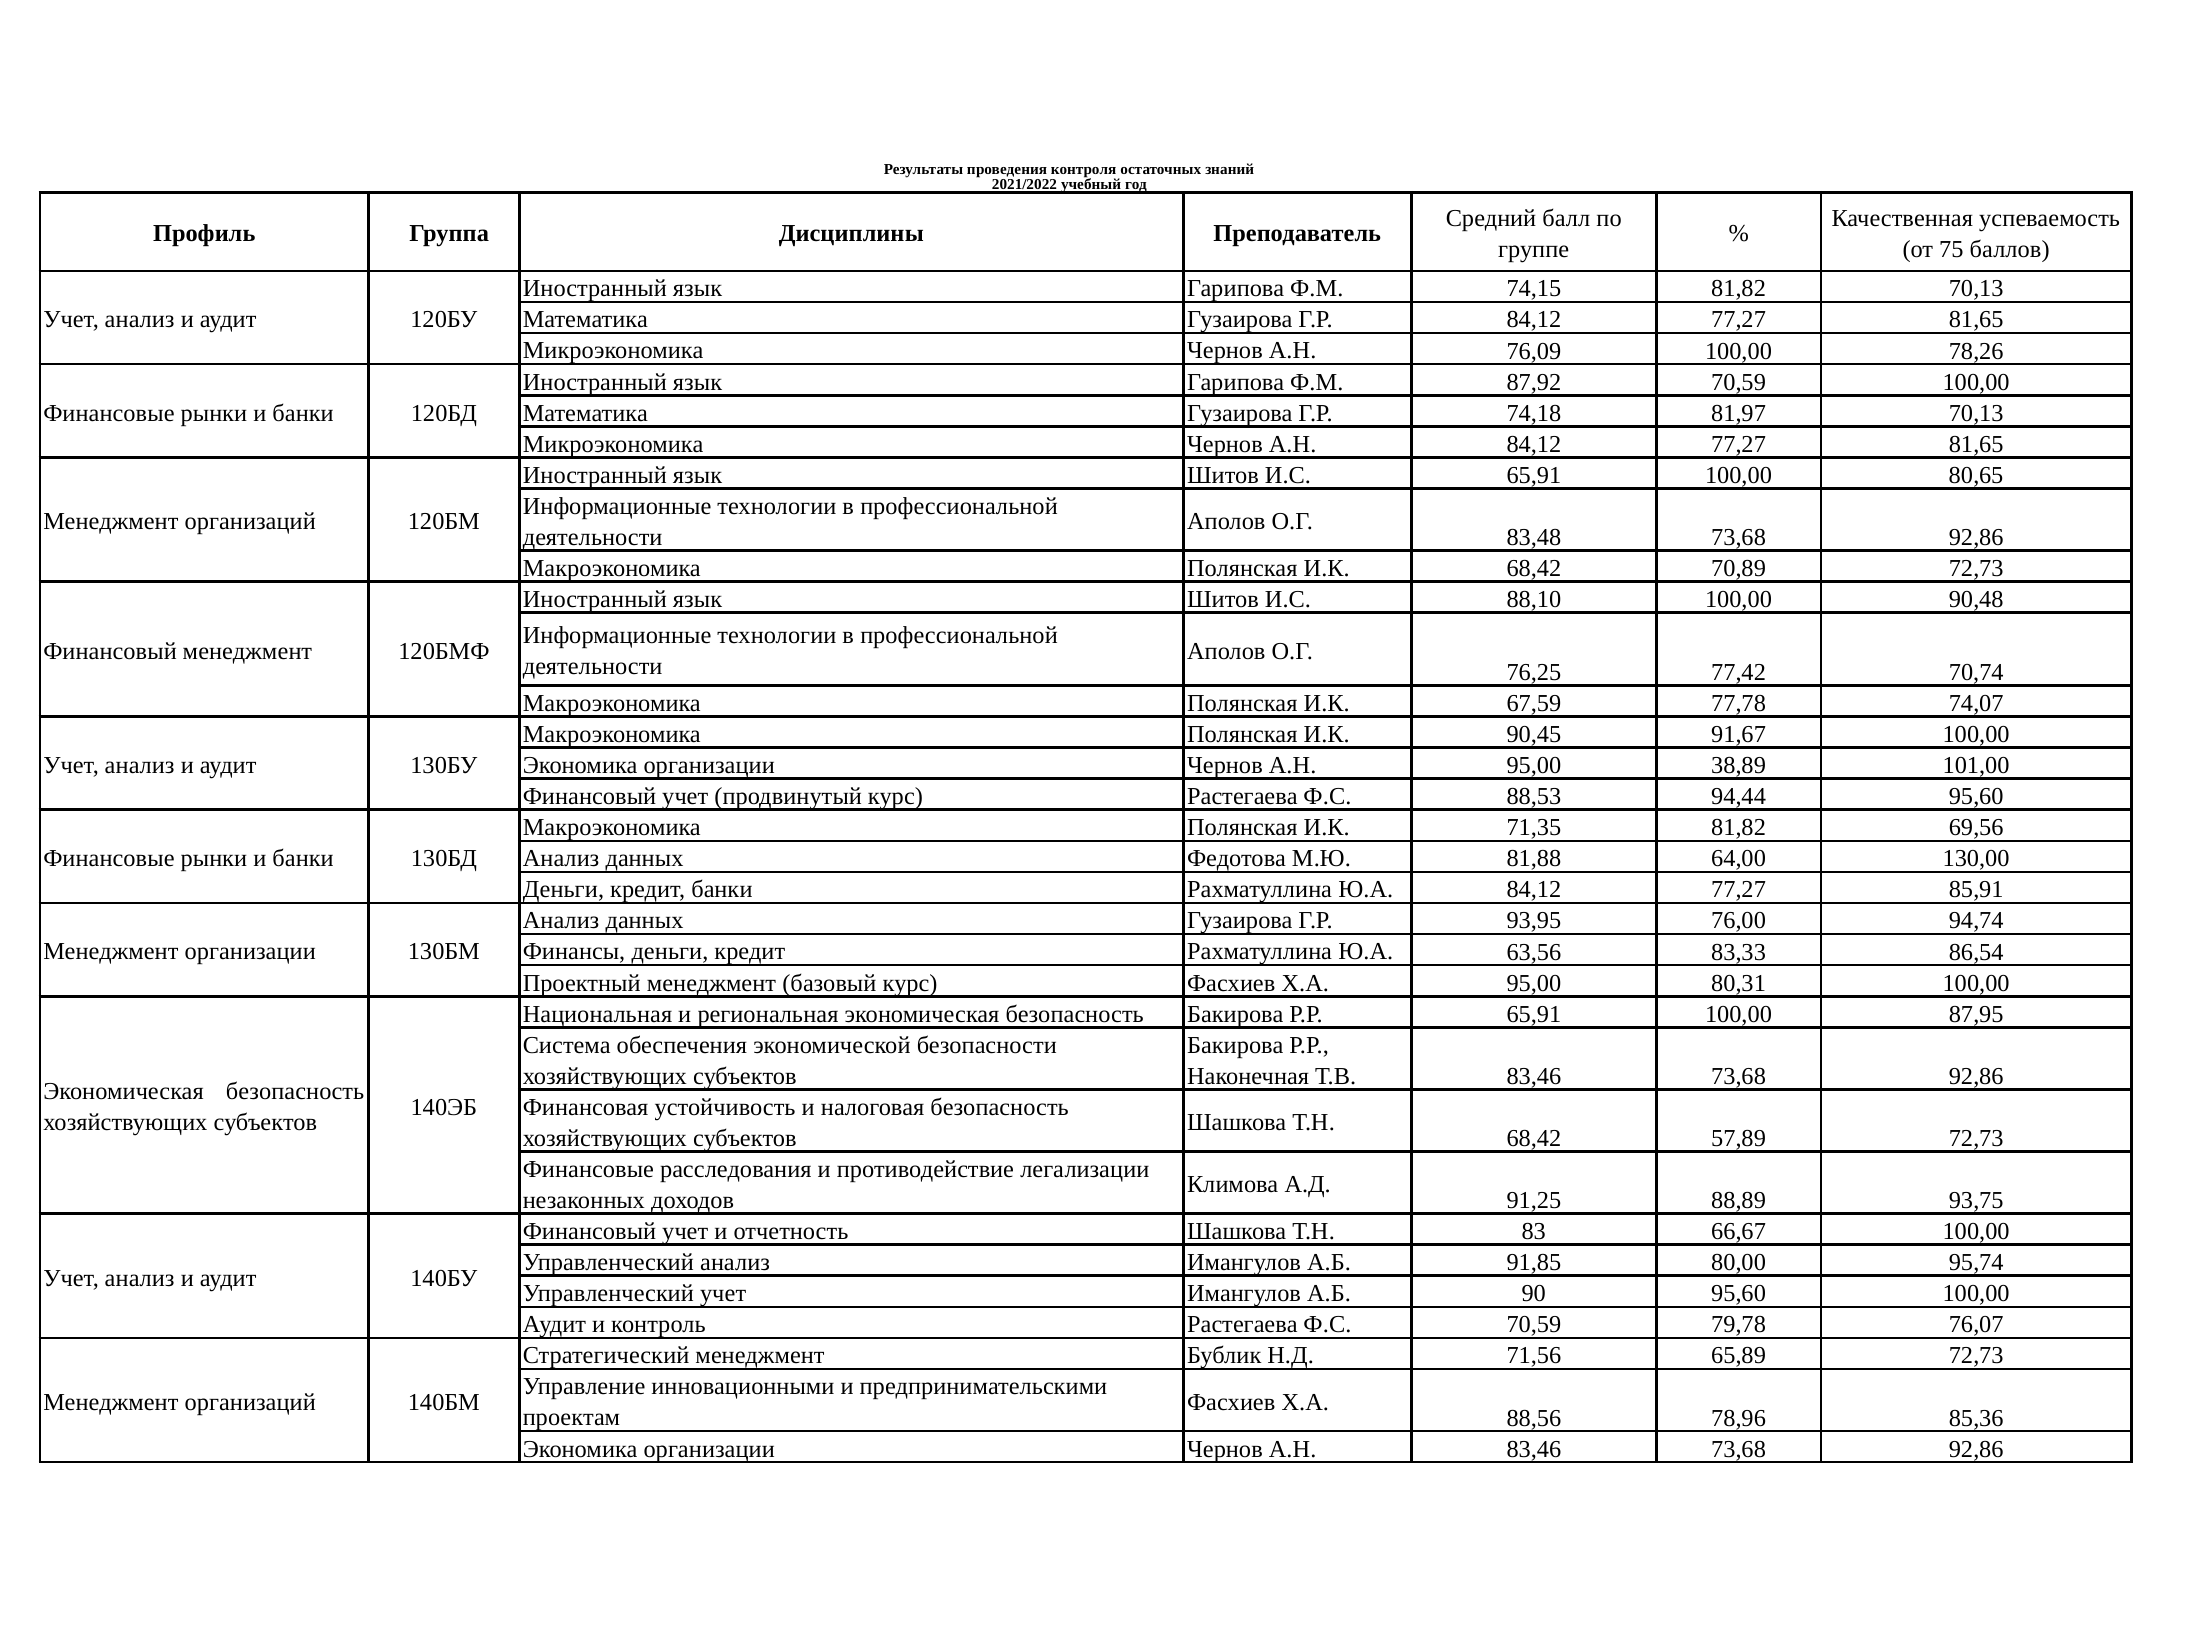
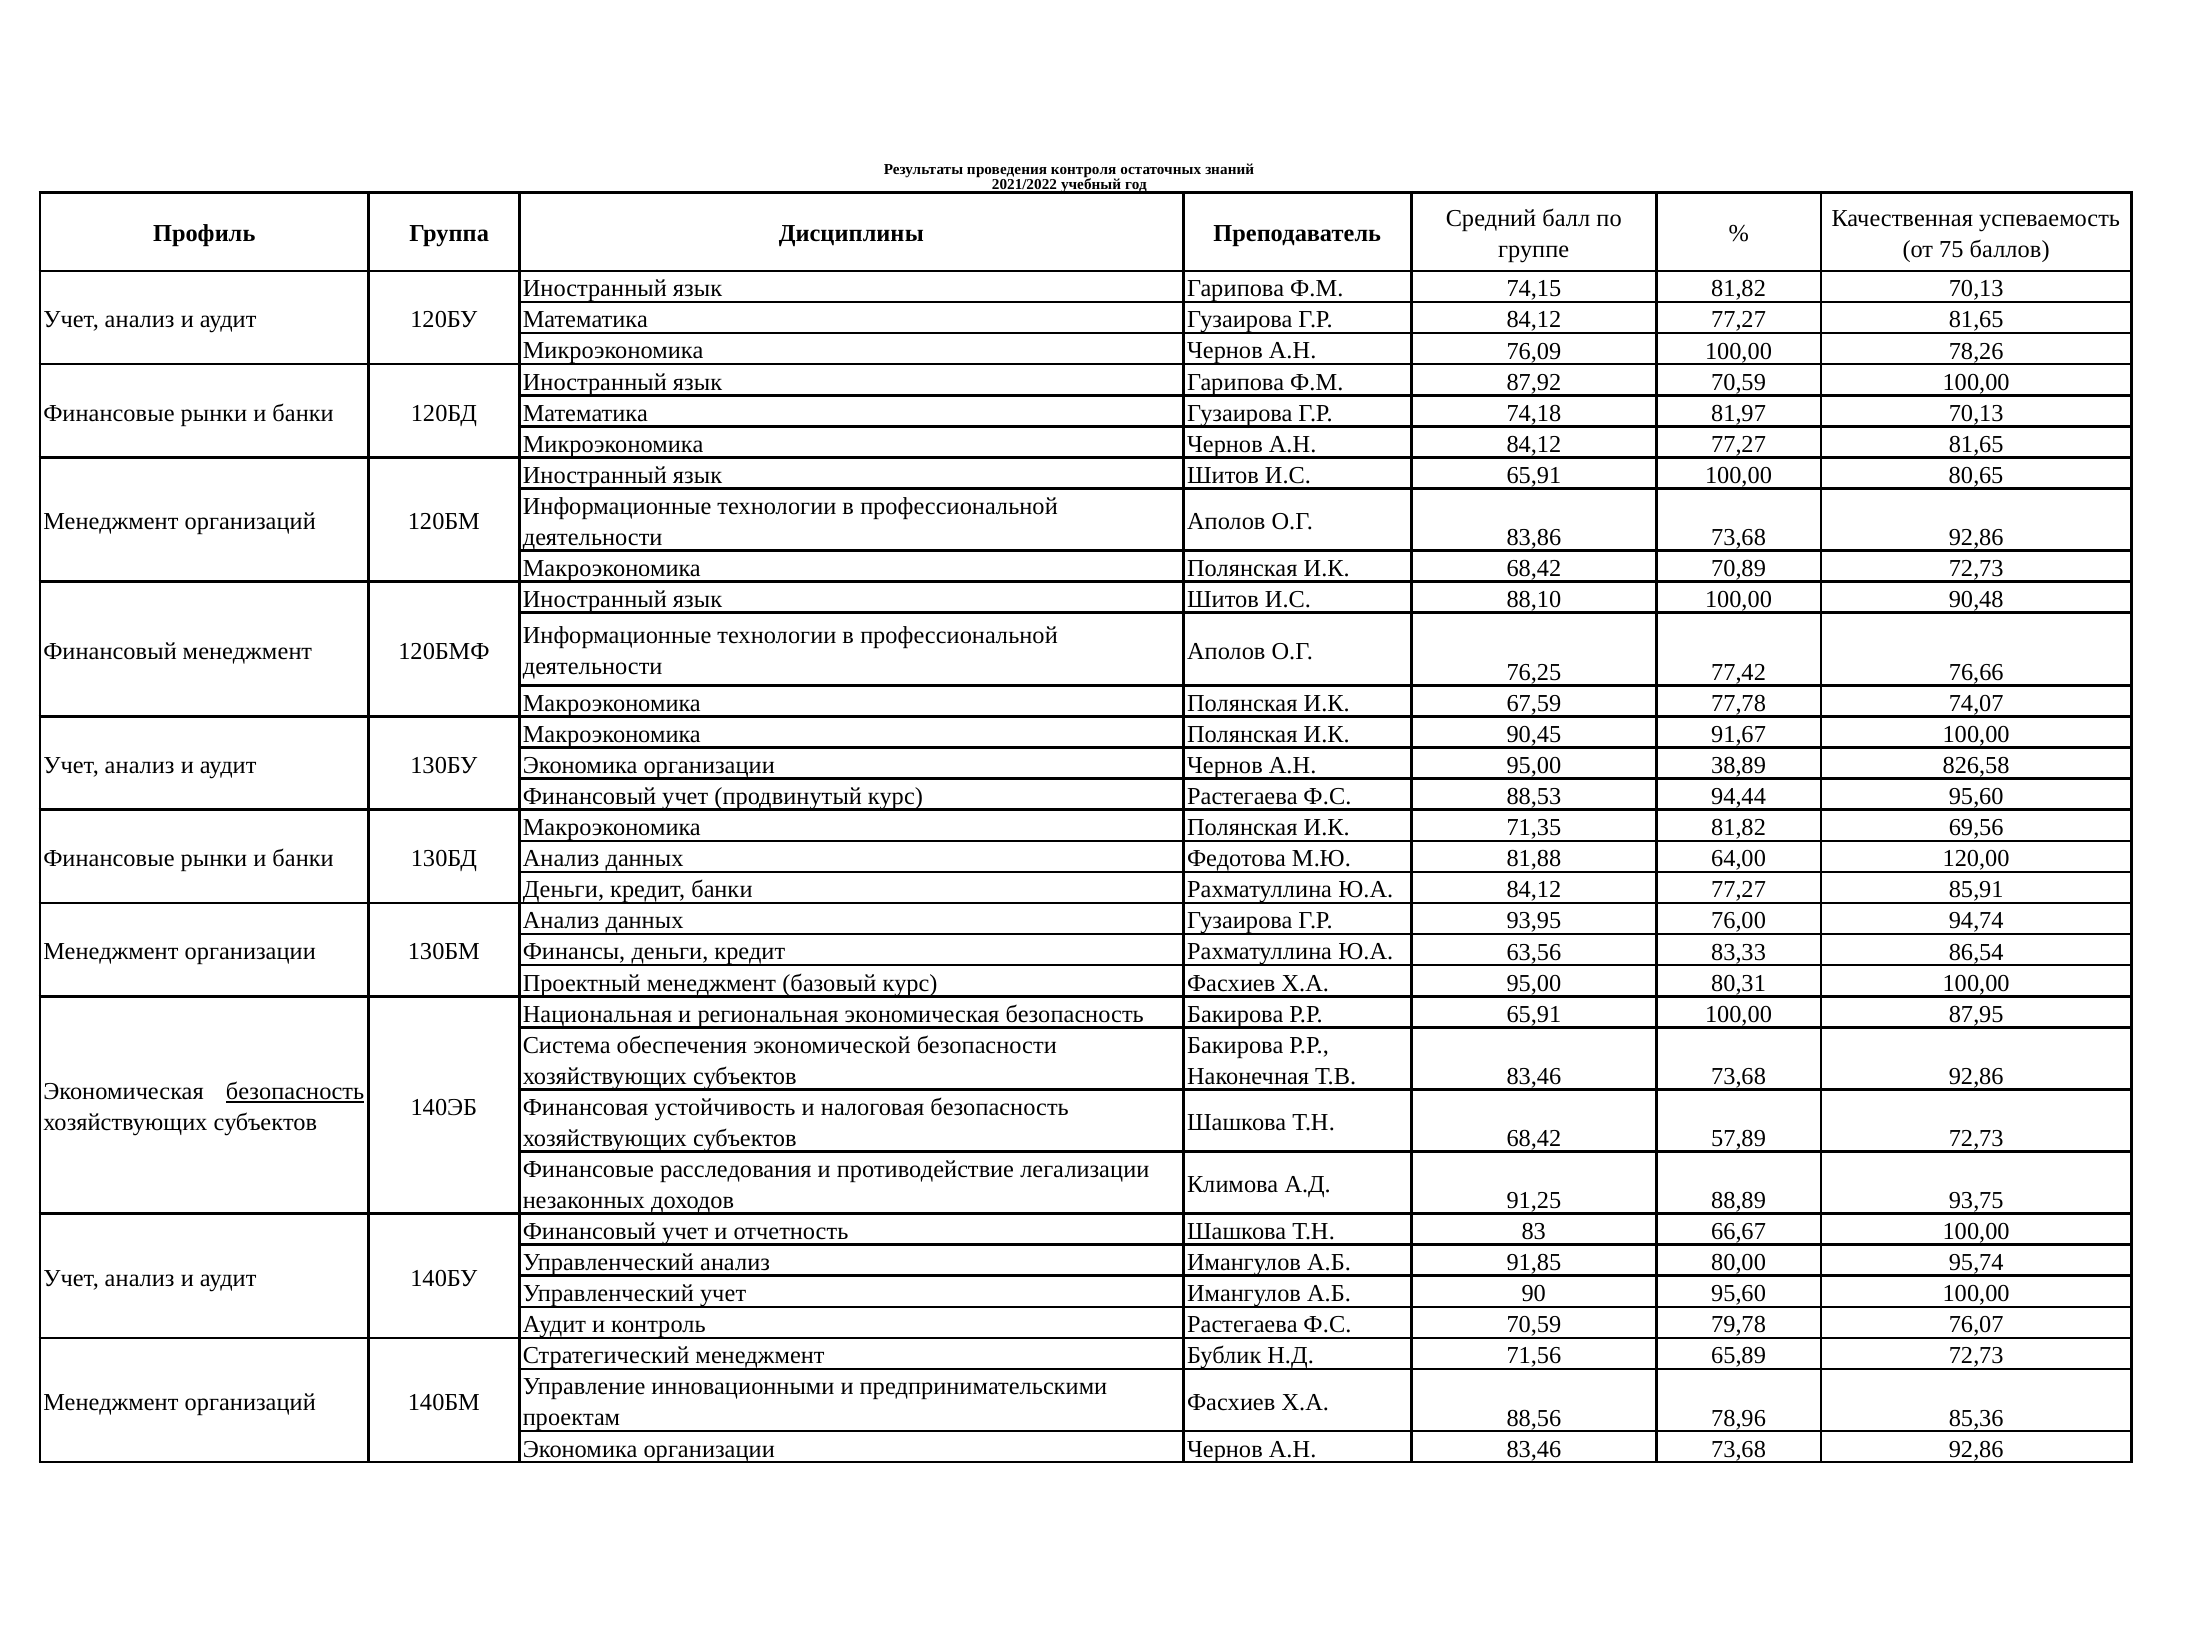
83,48: 83,48 -> 83,86 (1534, 537)
70,74: 70,74 -> 76,66 (1976, 672)
101,00: 101,00 -> 826,58 (1976, 765)
130,00: 130,00 -> 120,00 (1976, 859)
безопасность underline: none -> present (295, 1092)
